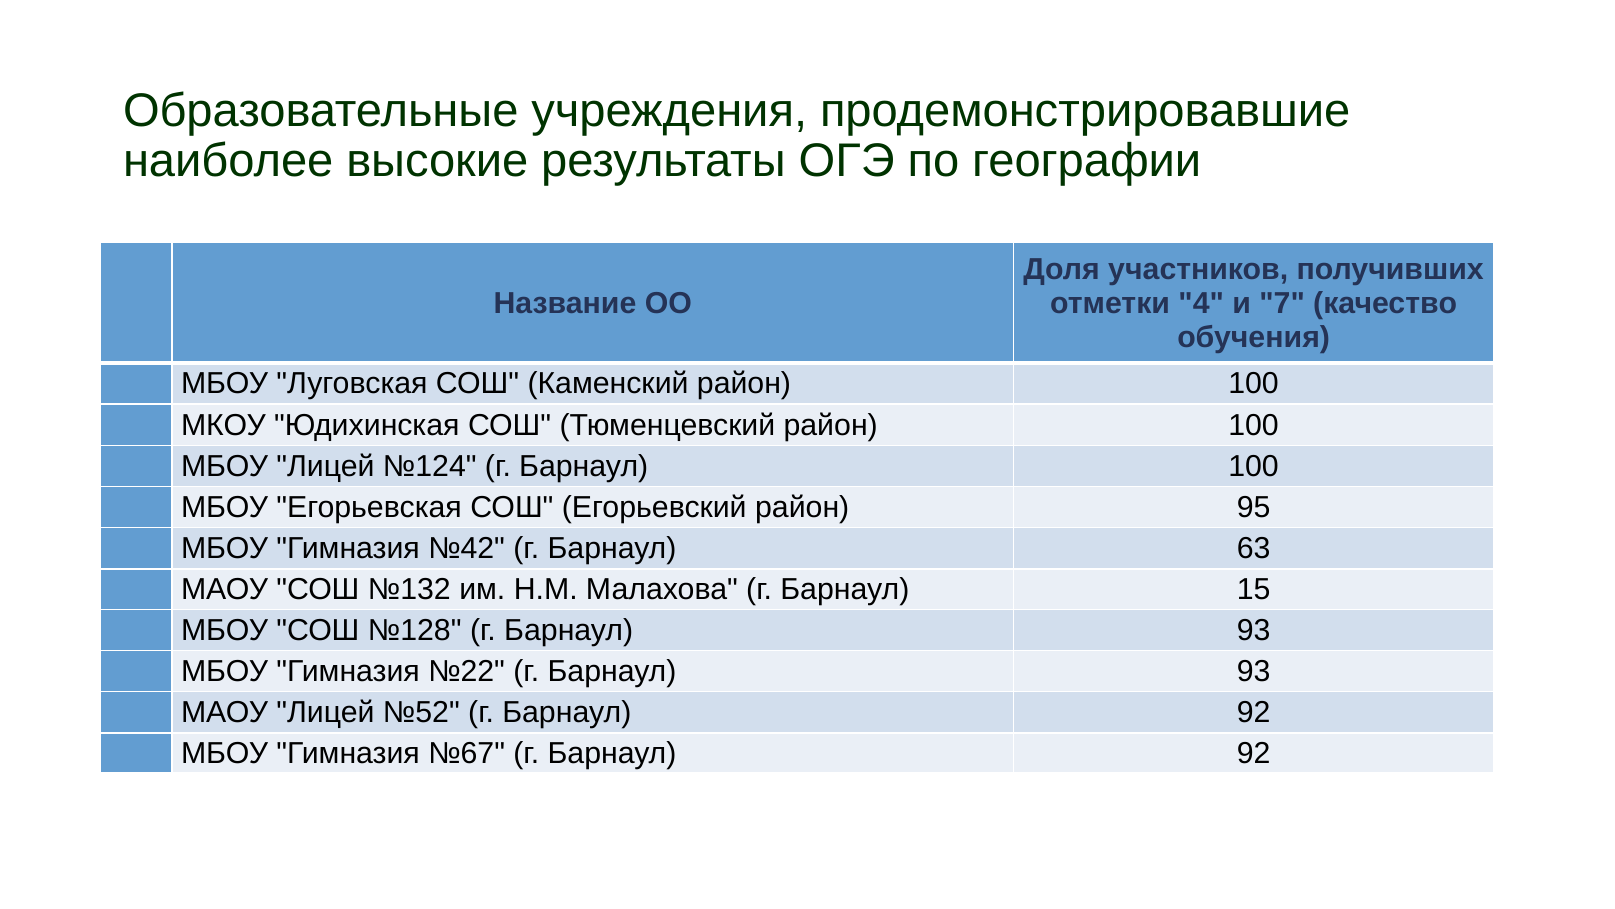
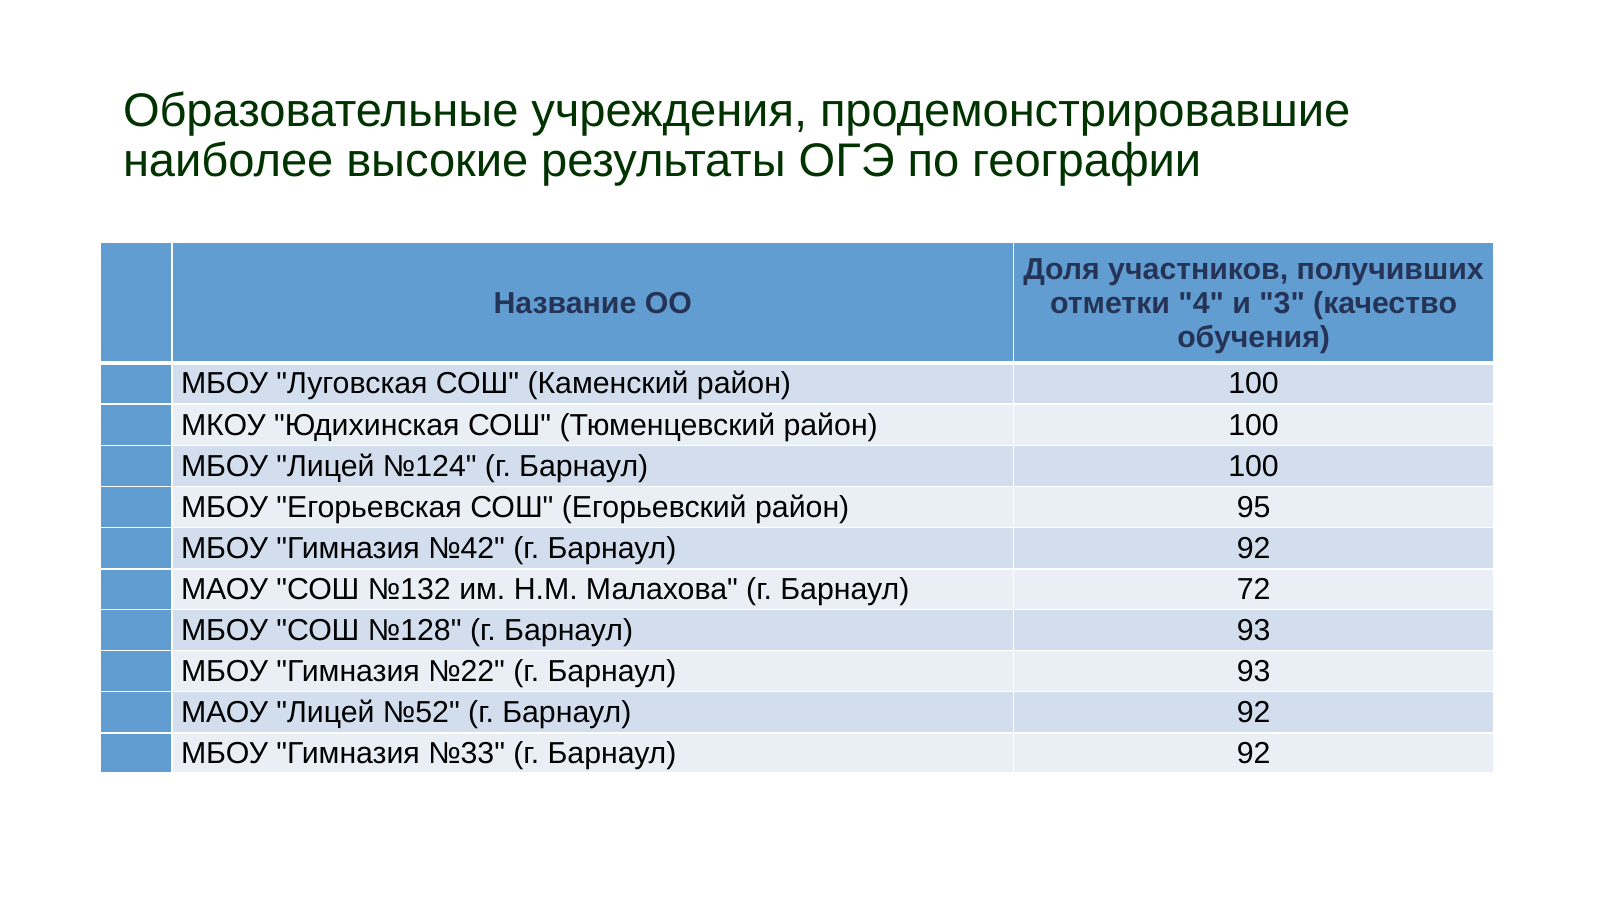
7: 7 -> 3 (1282, 303)
№42 г Барнаул 63: 63 -> 92 (1254, 548)
15: 15 -> 72 (1254, 589)
№67: №67 -> №33 (467, 753)
